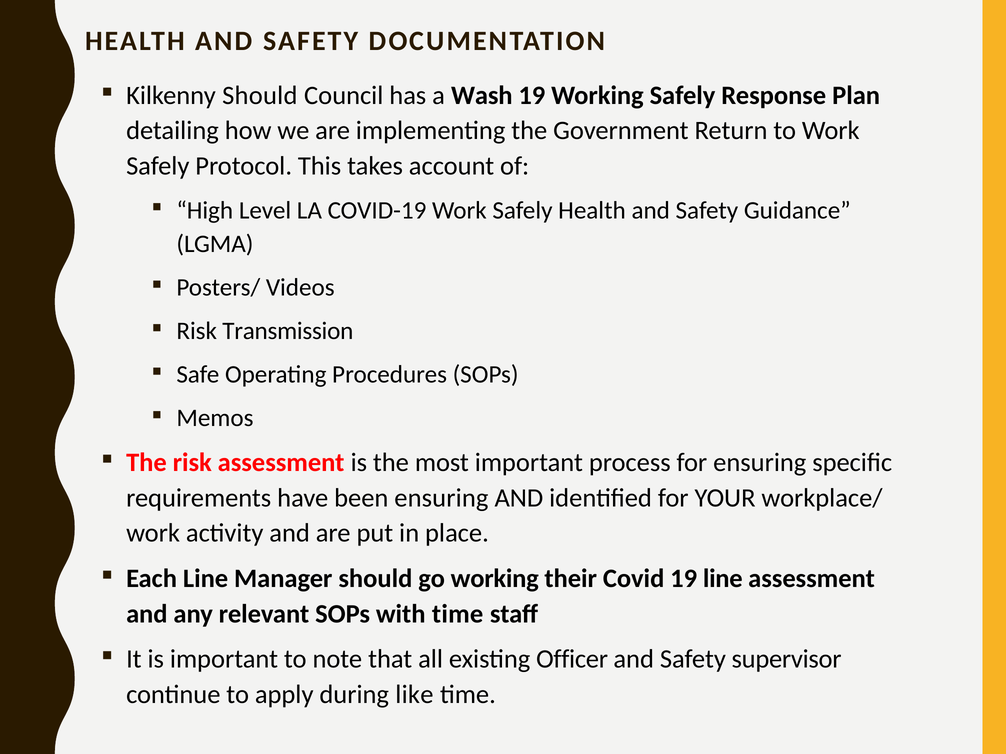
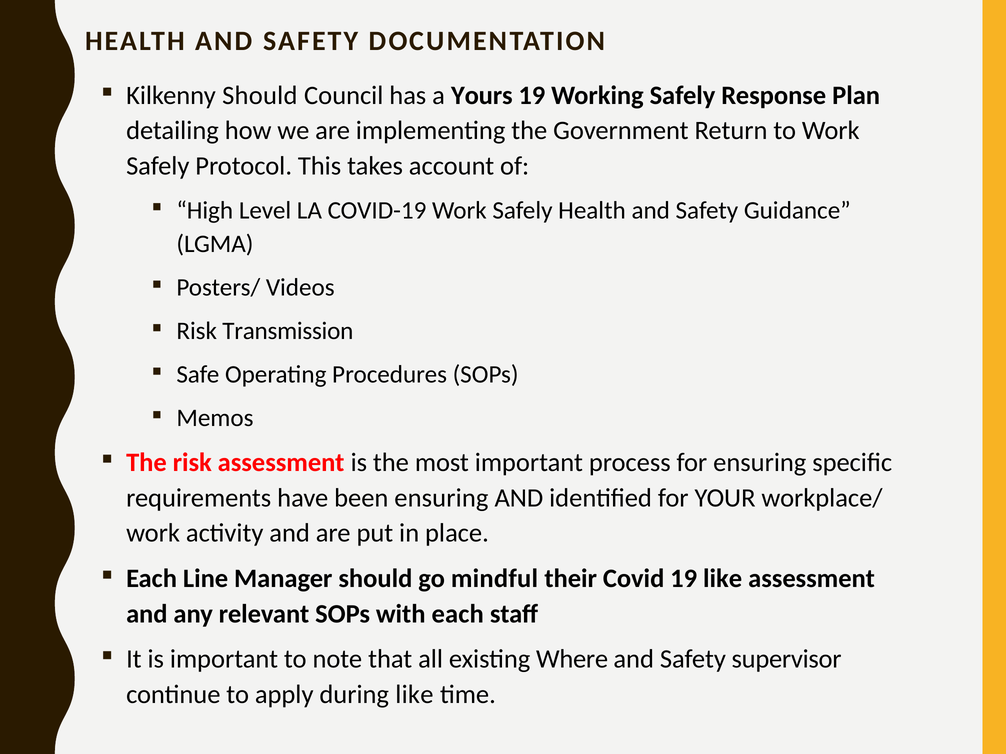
Wash: Wash -> Yours (482, 95)
go working: working -> mindful (494, 579)
19 line: line -> like (723, 579)
with time: time -> each (458, 614)
Officer: Officer -> Where (572, 659)
